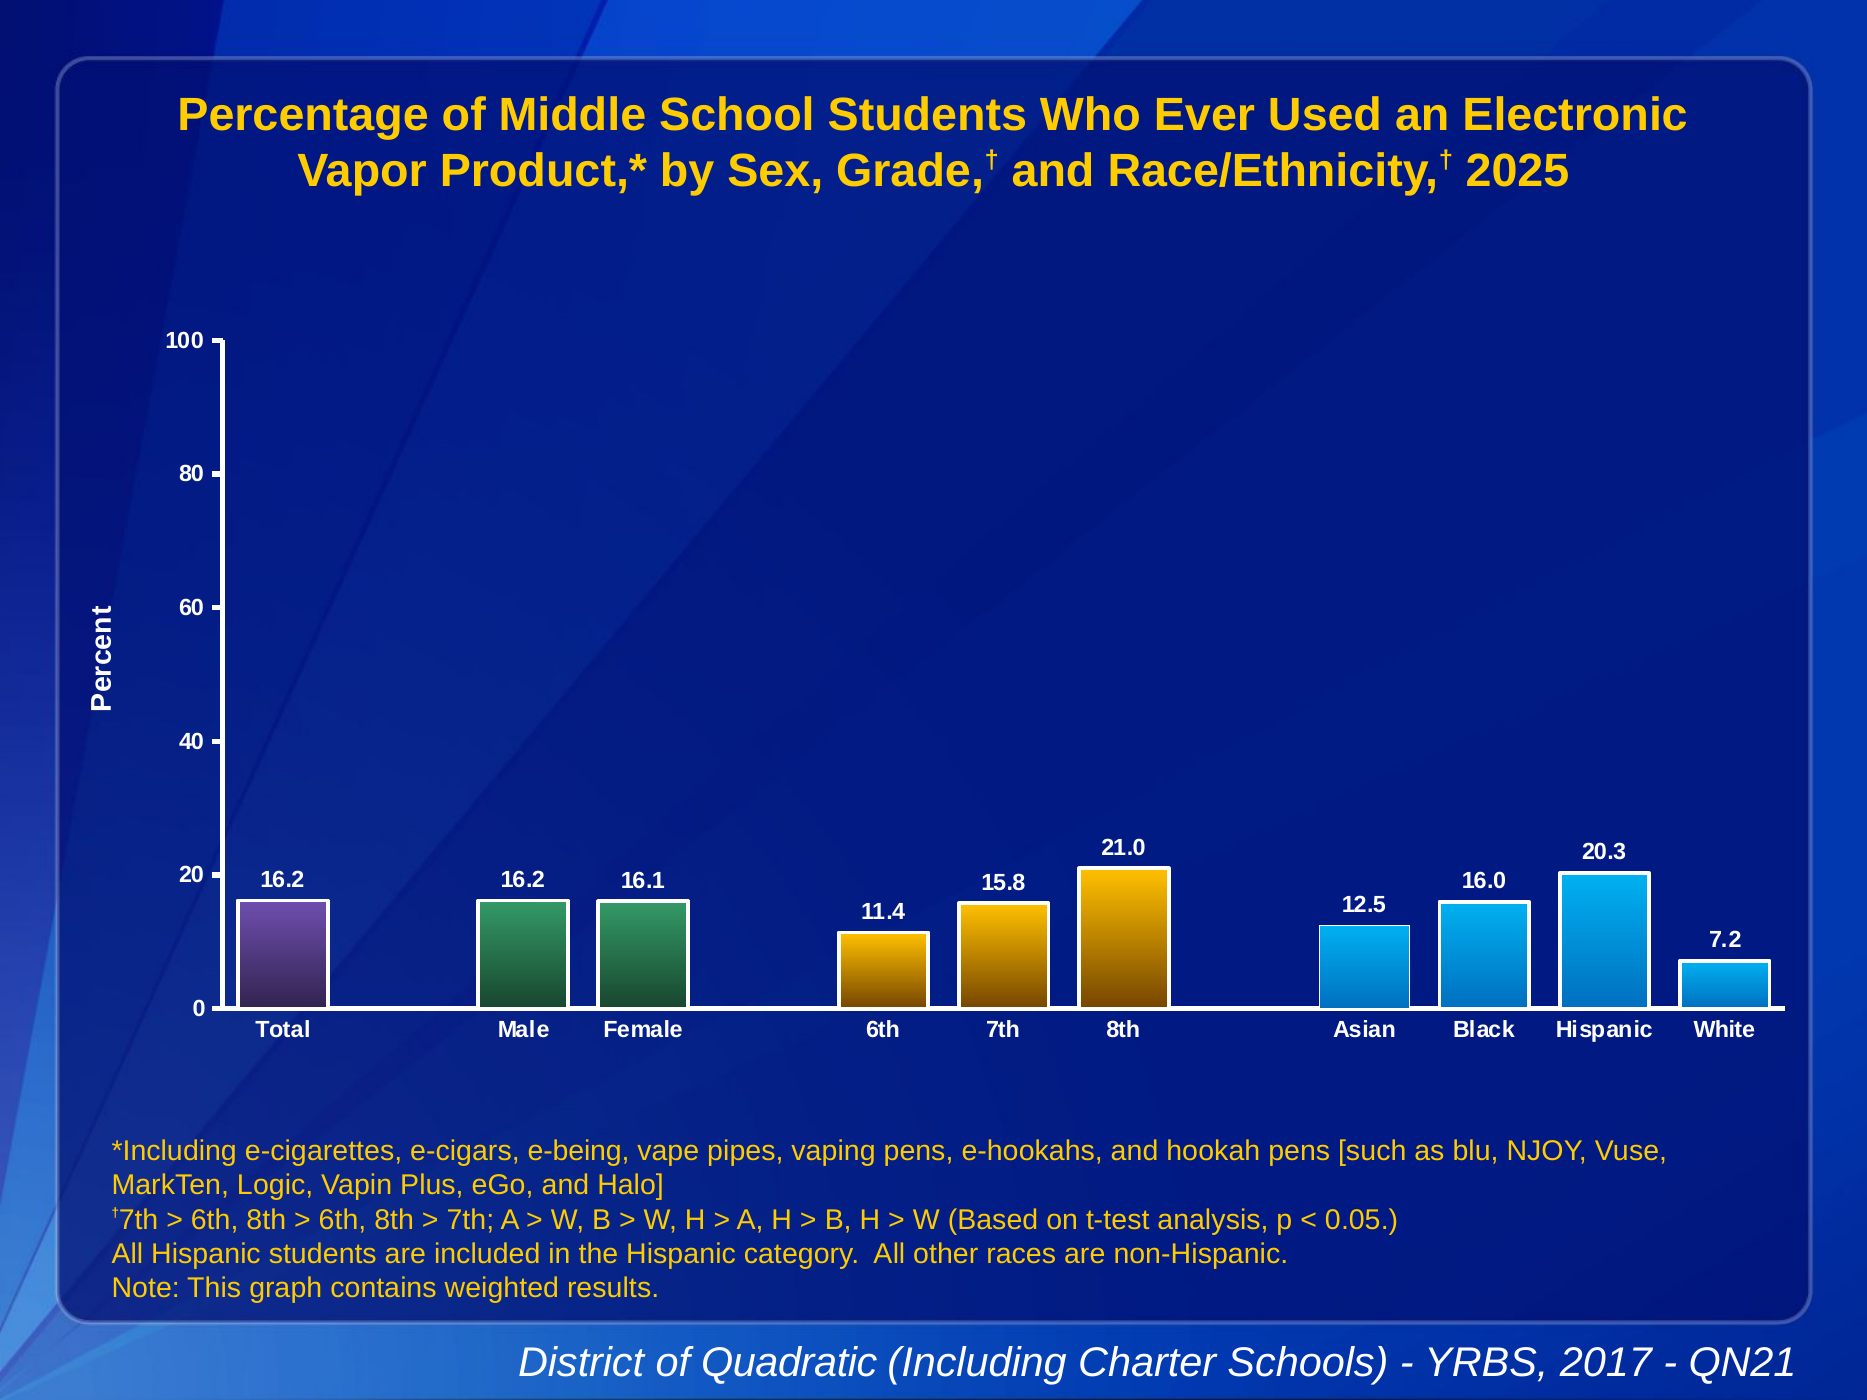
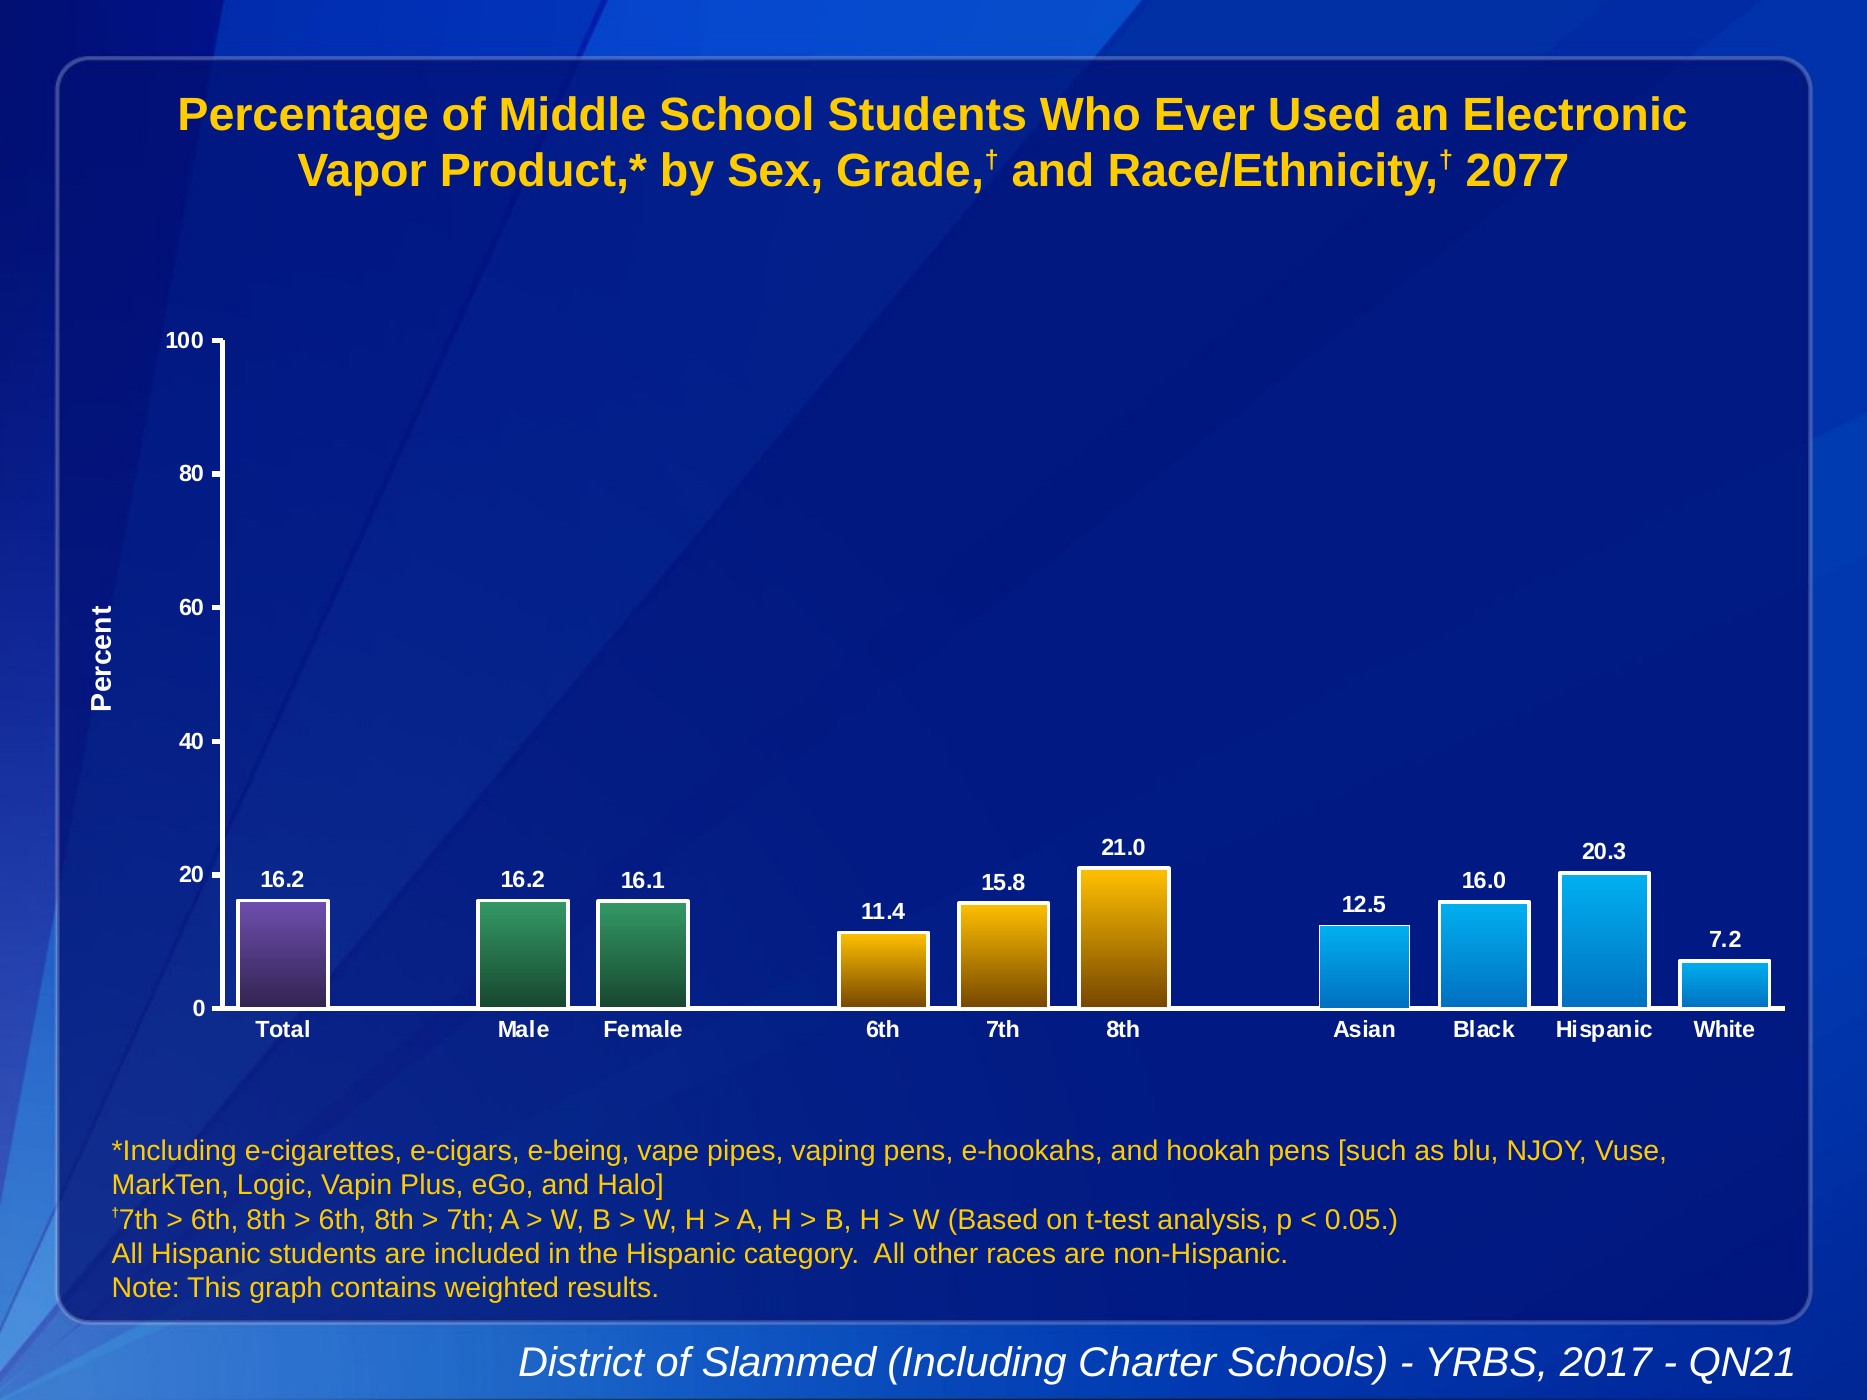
2025: 2025 -> 2077 (1517, 171)
Quadratic: Quadratic -> Slammed (789, 1363)
